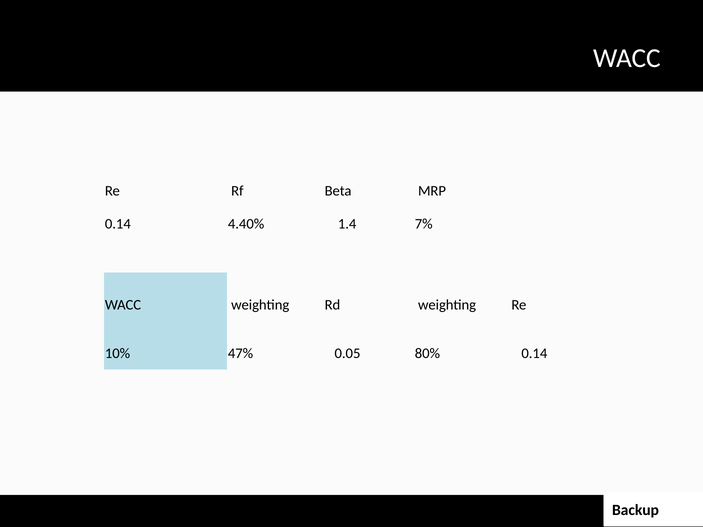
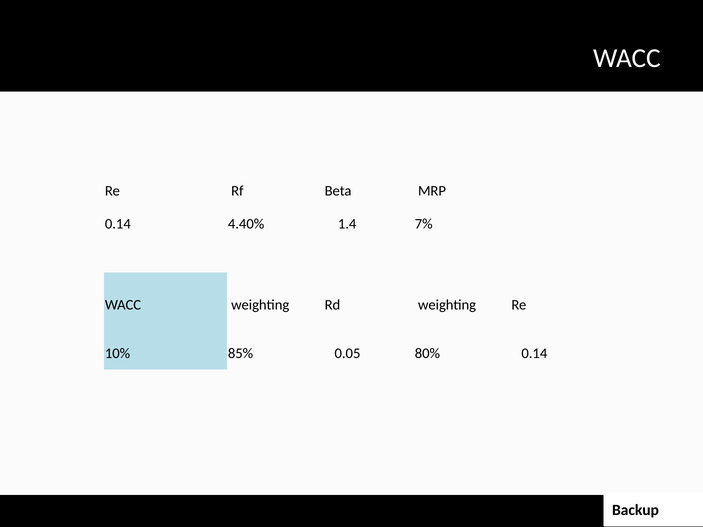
47%: 47% -> 85% (241, 354)
